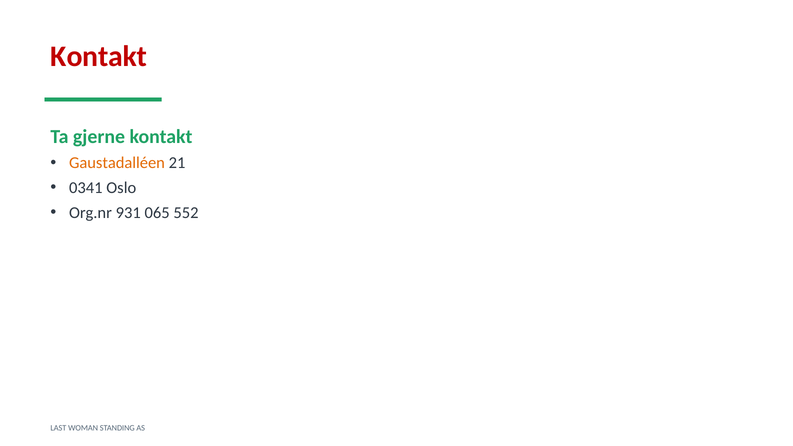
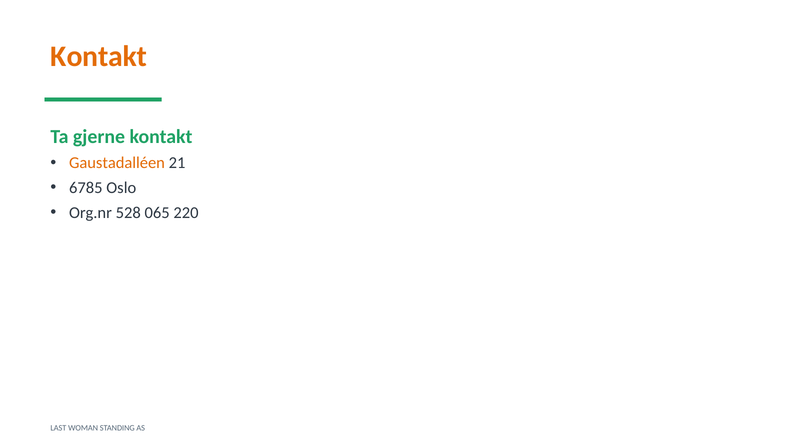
Kontakt colour: red -> orange (99, 57)
0341: 0341 -> 6785 (86, 188)
931: 931 -> 528 (128, 213)
552: 552 -> 220 (186, 213)
